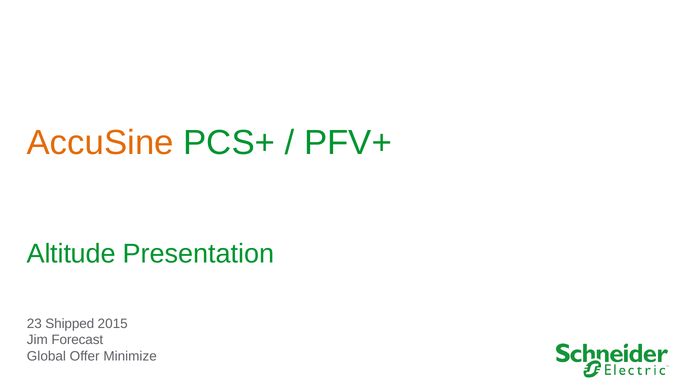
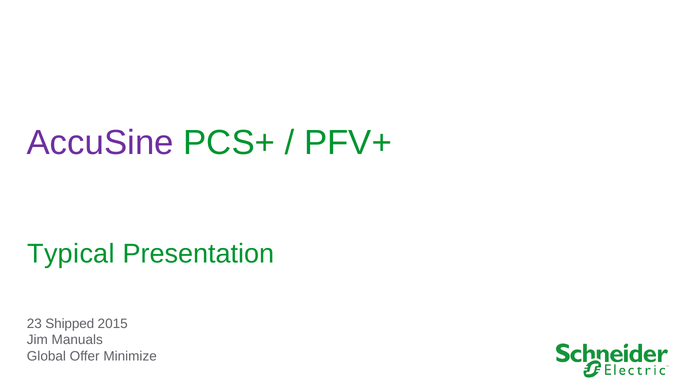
AccuSine colour: orange -> purple (100, 143)
Altitude: Altitude -> Typical (71, 253)
Forecast: Forecast -> Manuals (77, 340)
